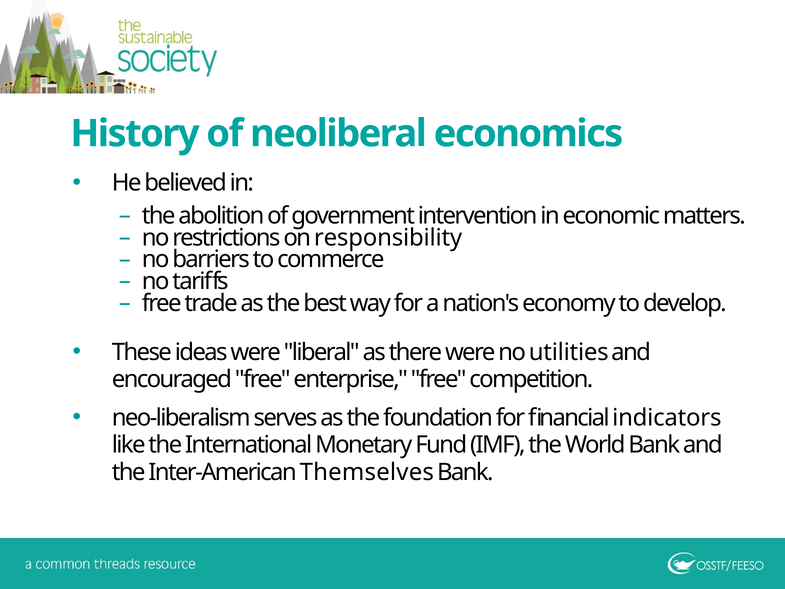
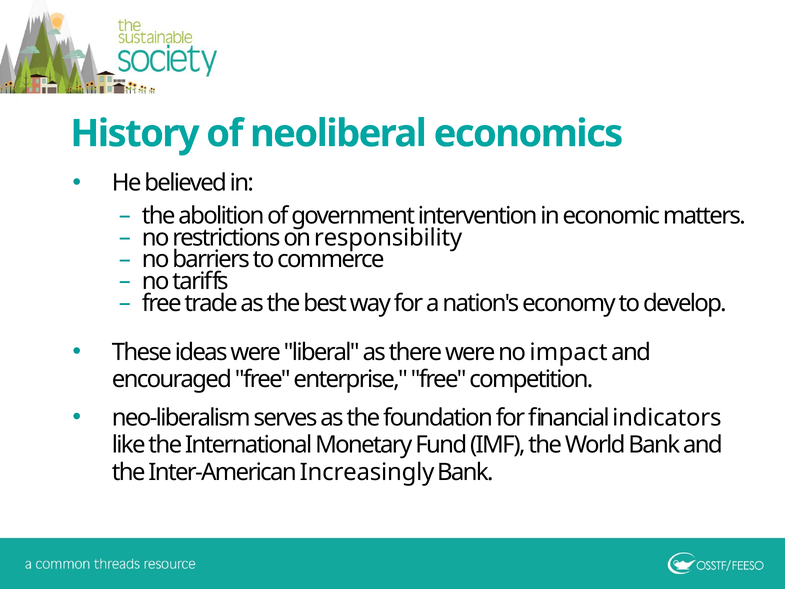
utilities: utilities -> impact (569, 352)
Themselves: Themselves -> Increasingly (367, 472)
